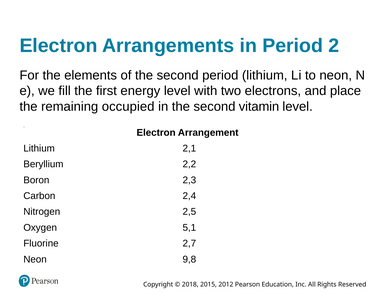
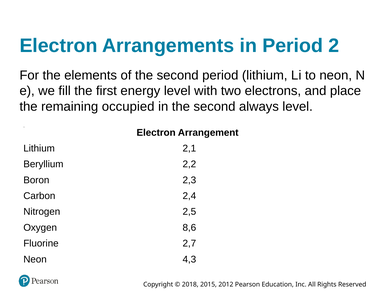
vitamin: vitamin -> always (259, 106)
5,1: 5,1 -> 8,6 (189, 227)
9,8: 9,8 -> 4,3 (189, 259)
